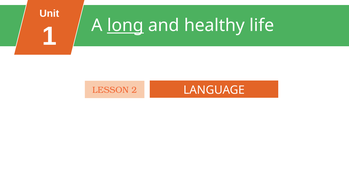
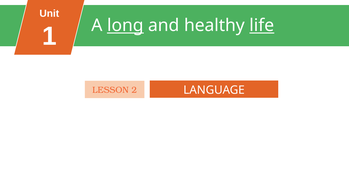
life underline: none -> present (262, 25)
